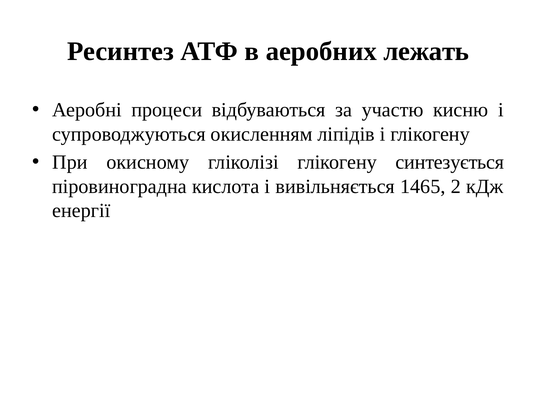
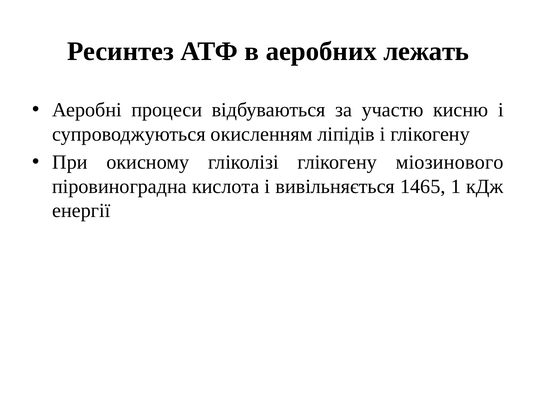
синтезується: синтезується -> міозинового (450, 162)
2: 2 -> 1 (456, 186)
